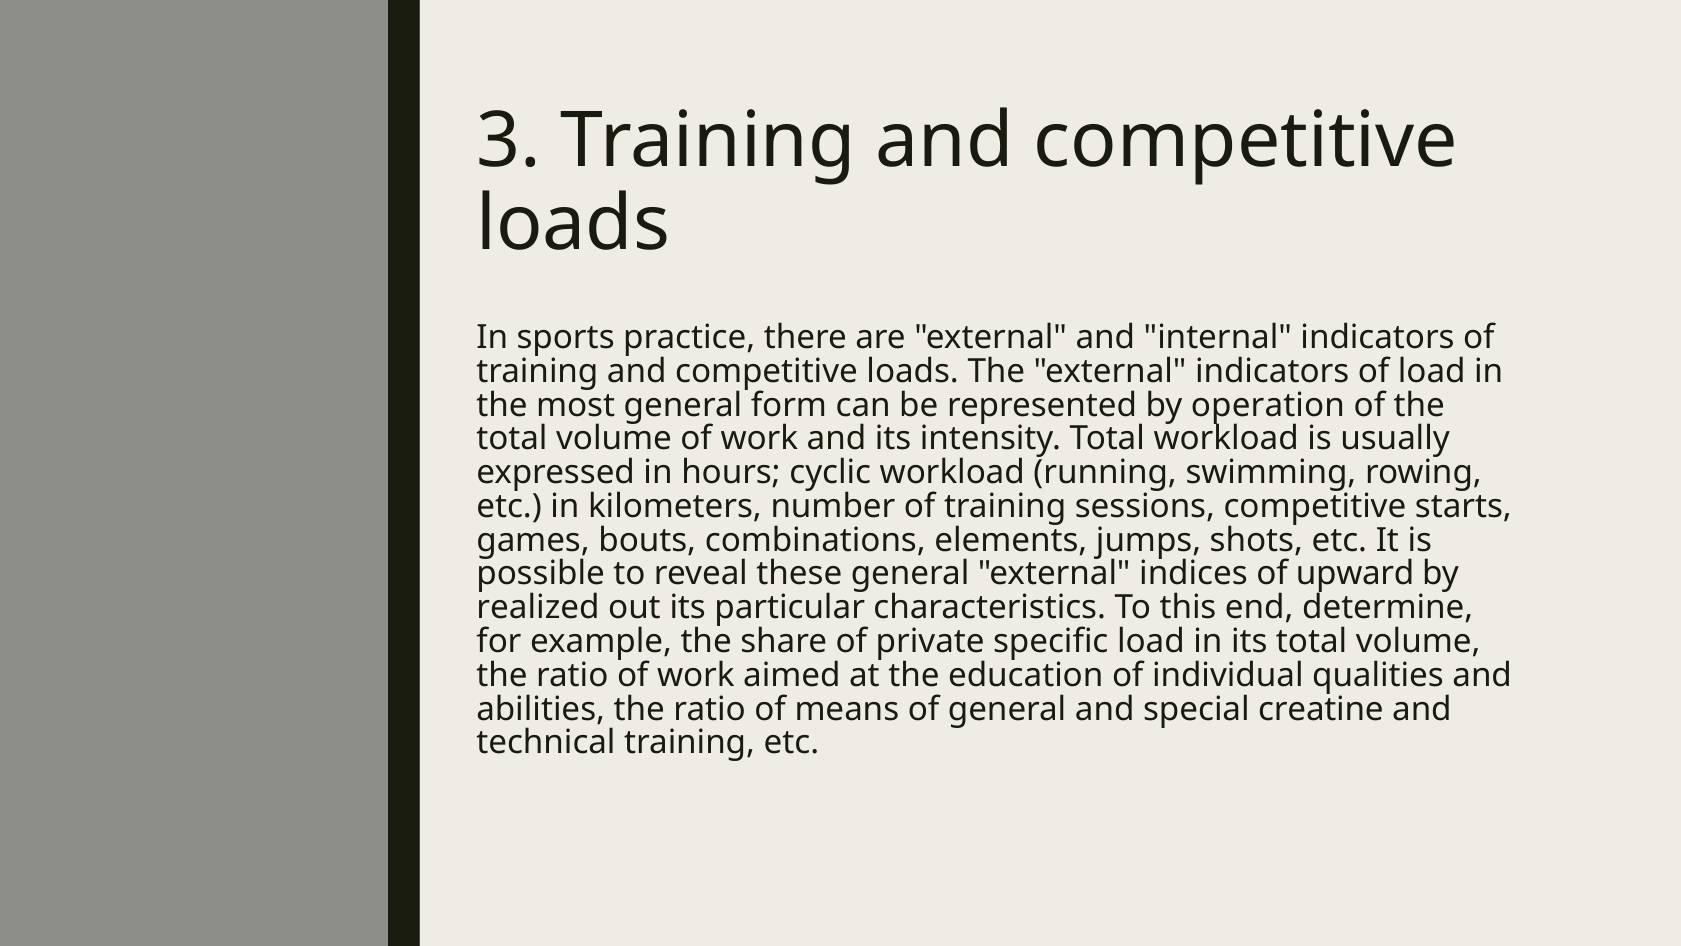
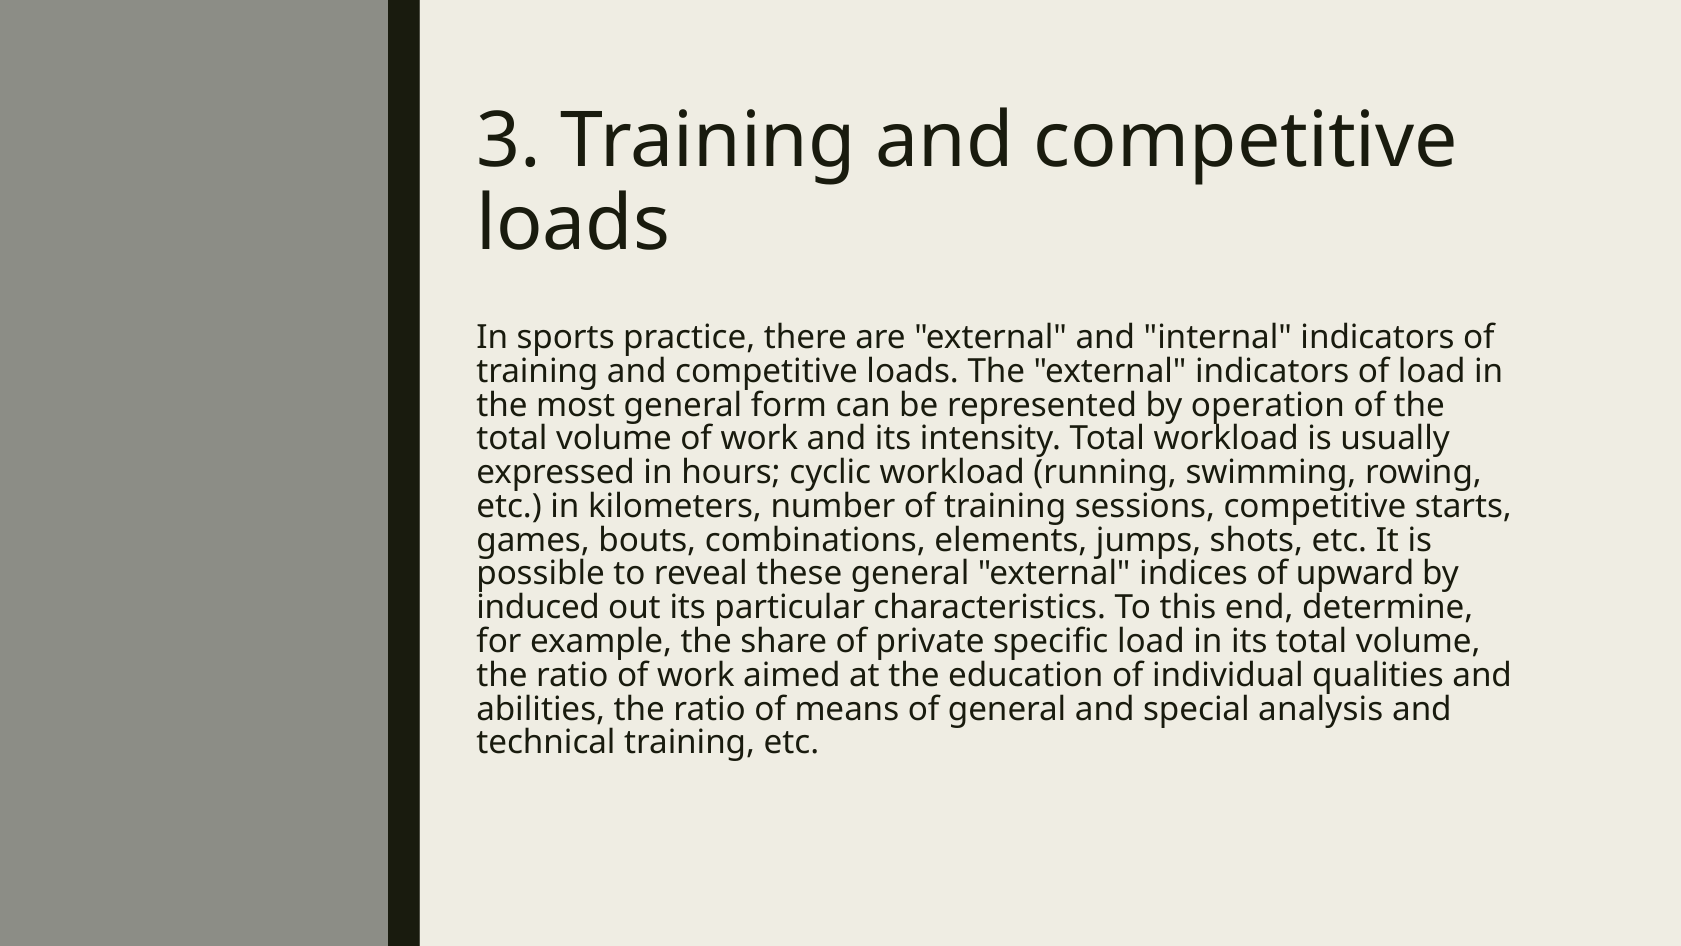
realized: realized -> induced (538, 607)
creatine: creatine -> analysis (1321, 709)
